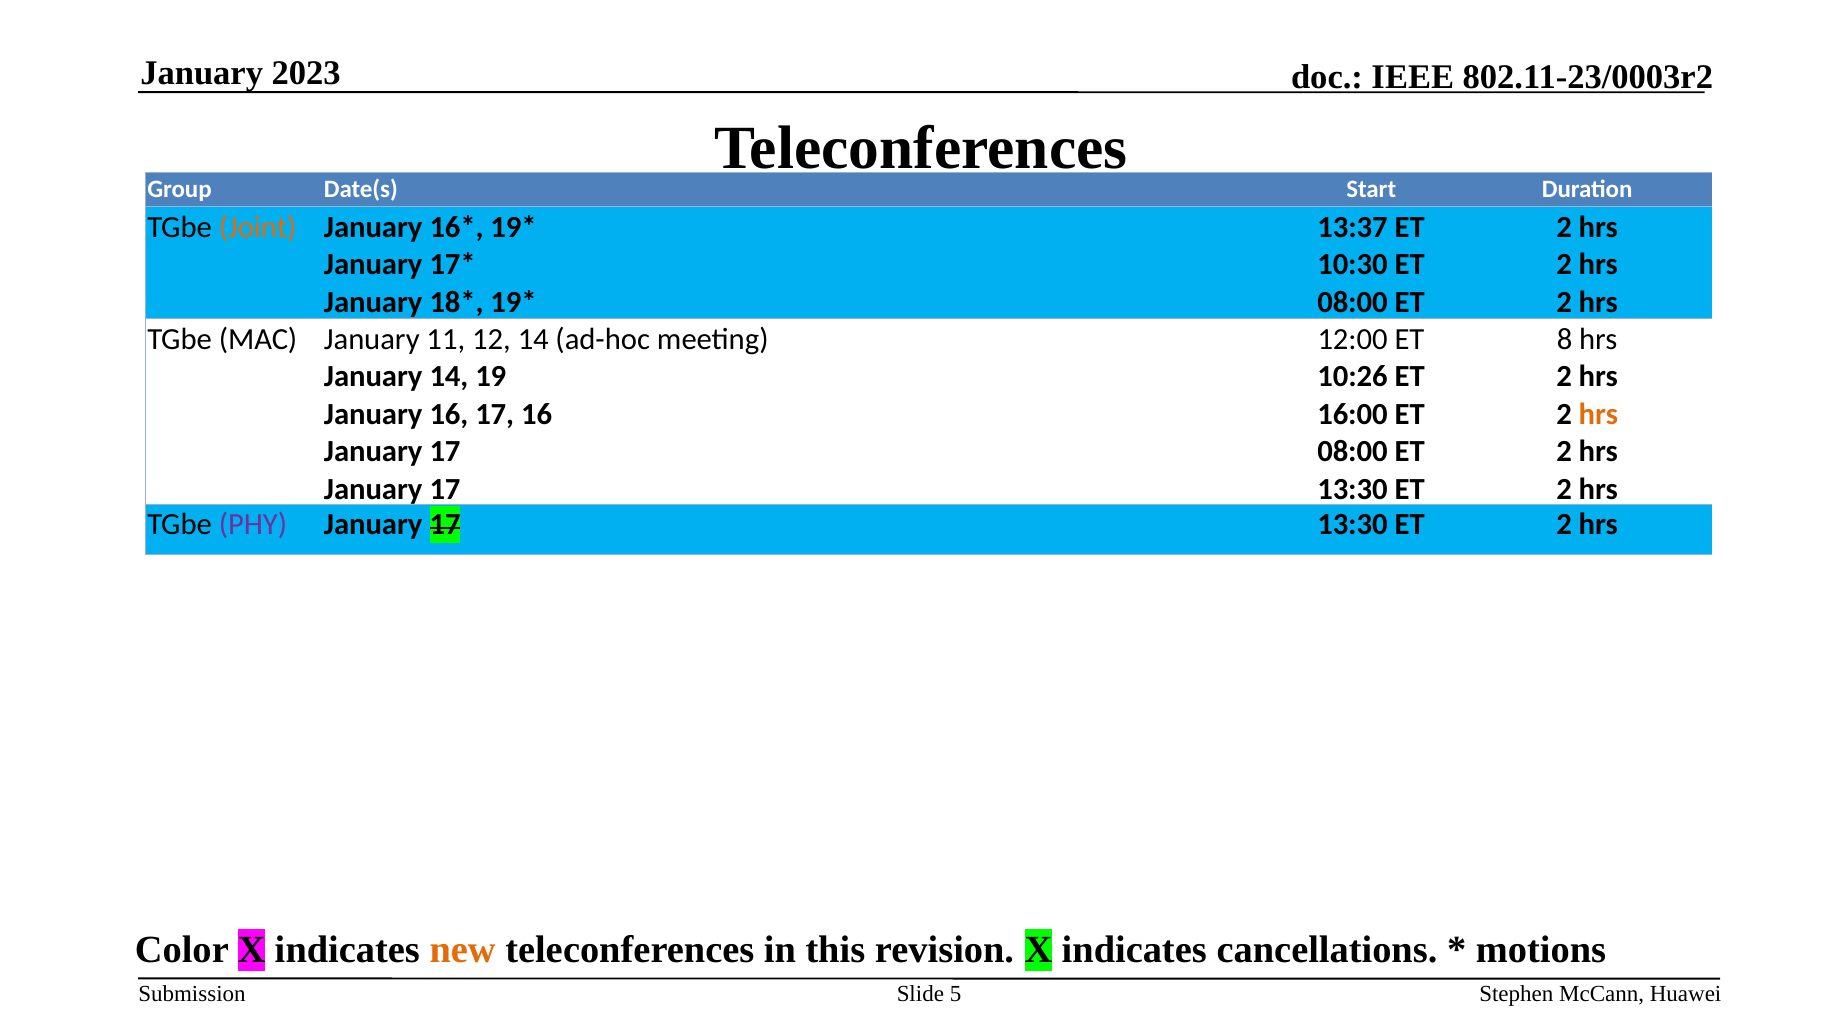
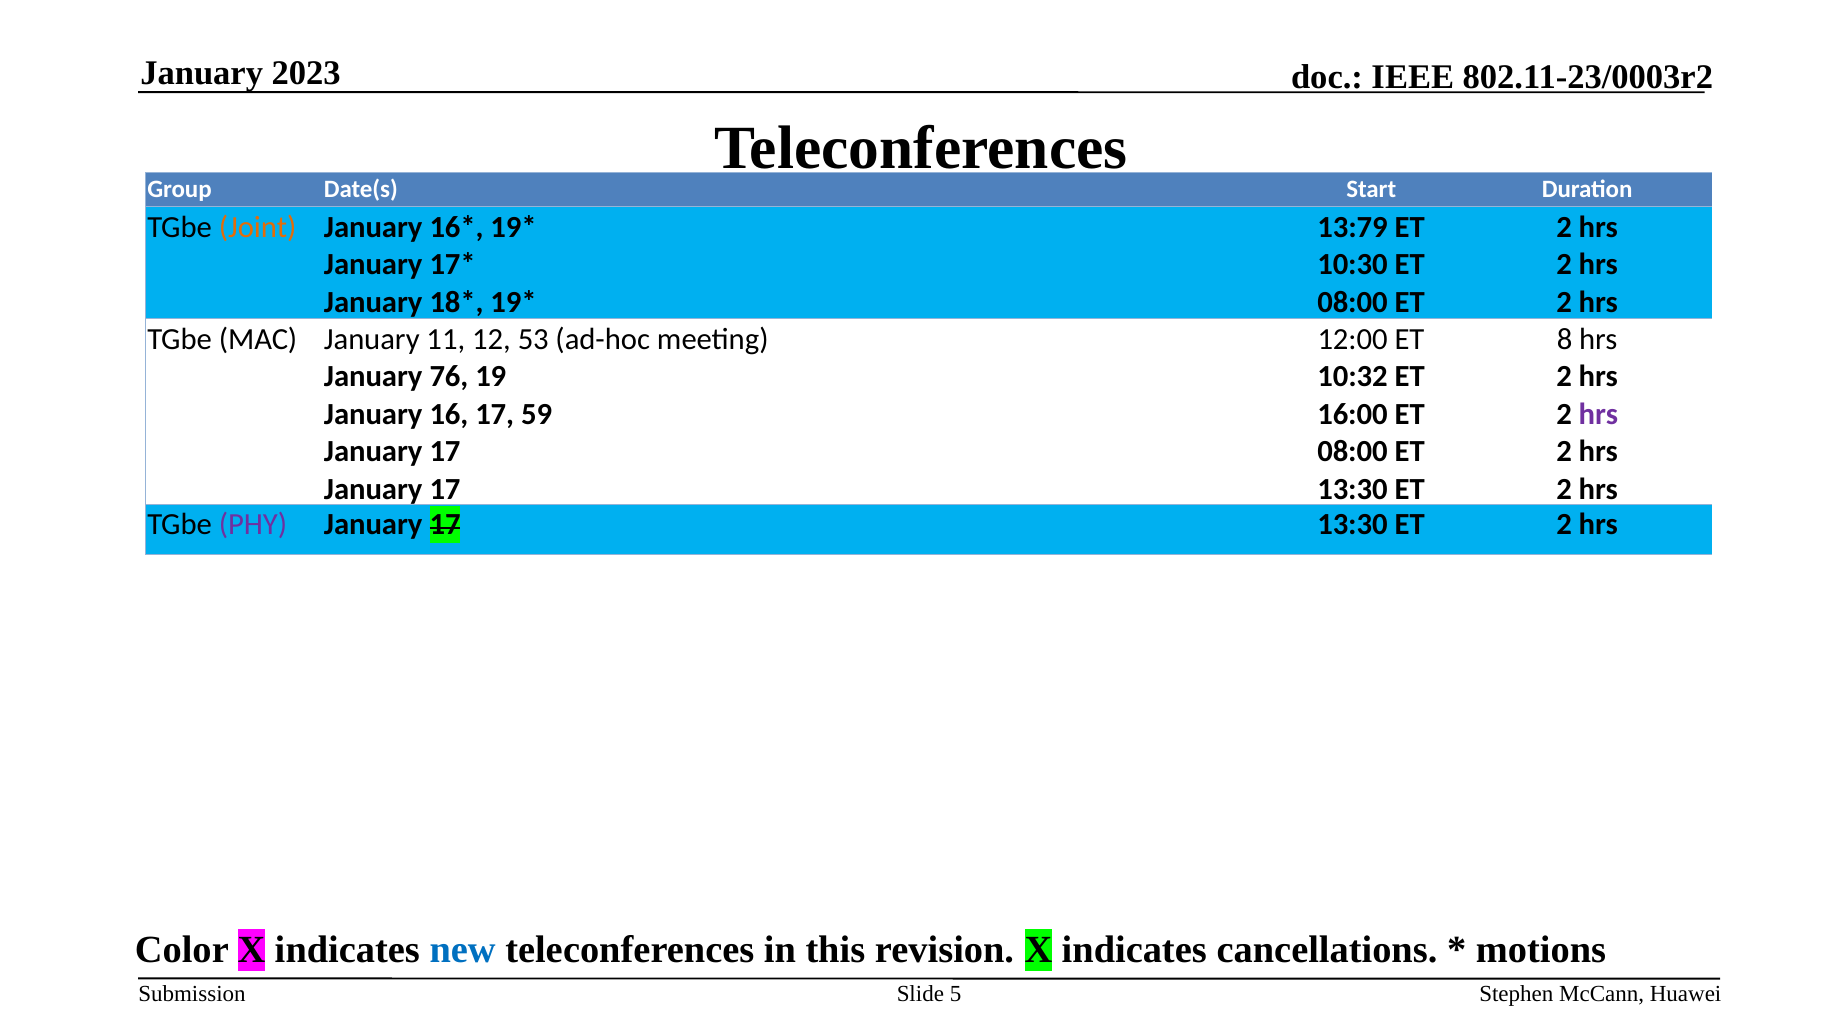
13:37: 13:37 -> 13:79 (1352, 227)
12 14: 14 -> 53 (533, 339)
January 14: 14 -> 76 (449, 377)
10:26: 10:26 -> 10:32 (1352, 377)
17 16: 16 -> 59 (537, 415)
hrs colour: orange -> purple (1598, 415)
new colour: orange -> blue (463, 951)
